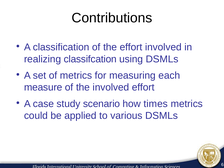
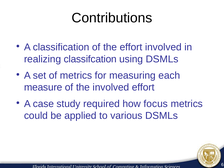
scenario: scenario -> required (102, 104)
times: times -> focus (156, 104)
